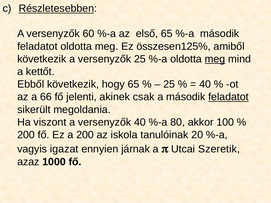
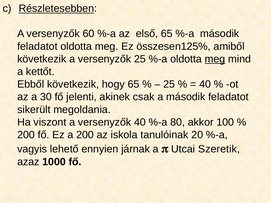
66: 66 -> 30 (46, 97)
feladatot underline: present -> none (228, 97)
igazat: igazat -> lehető (64, 149)
